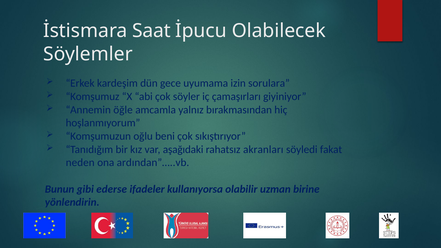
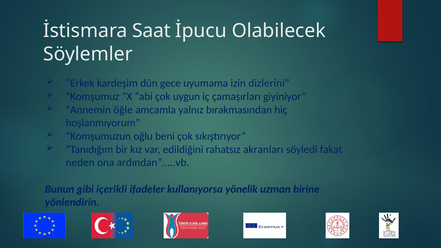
sorulara: sorulara -> dizlerini (269, 83)
söyler: söyler -> uygun (186, 97)
aşağıdaki: aşağıdaki -> edildiğini (183, 149)
ederse: ederse -> içerikli (112, 189)
olabilir: olabilir -> yönelik (241, 189)
